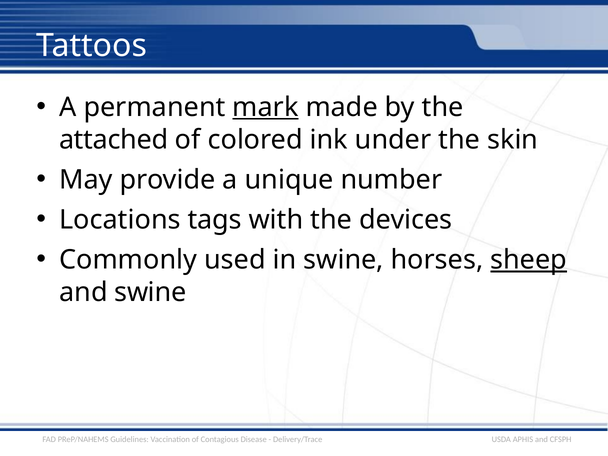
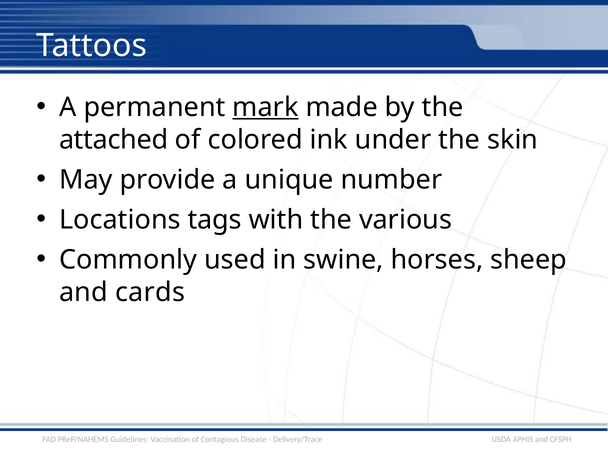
devices: devices -> various (406, 220)
sheep underline: present -> none (529, 260)
and swine: swine -> cards (150, 292)
